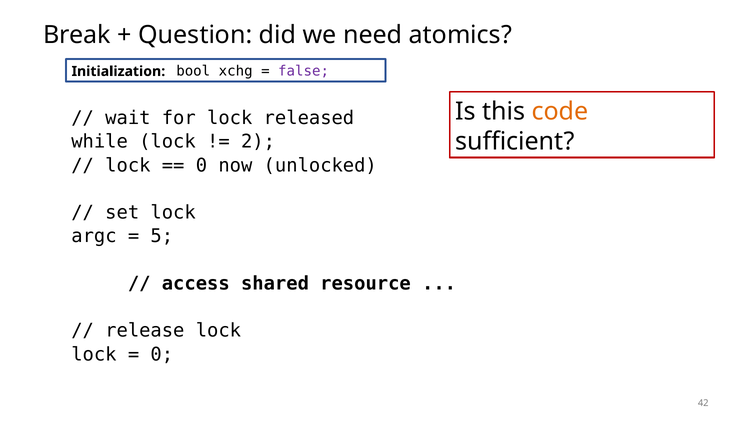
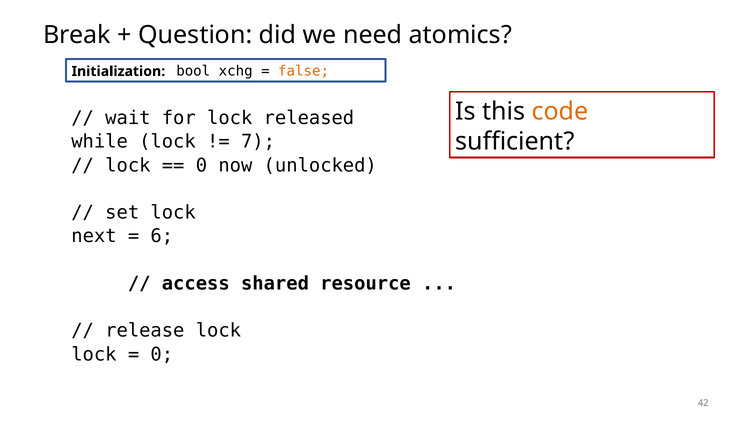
false colour: purple -> orange (304, 71)
2: 2 -> 7 (258, 142)
argc: argc -> next (94, 236)
5: 5 -> 6 (162, 236)
